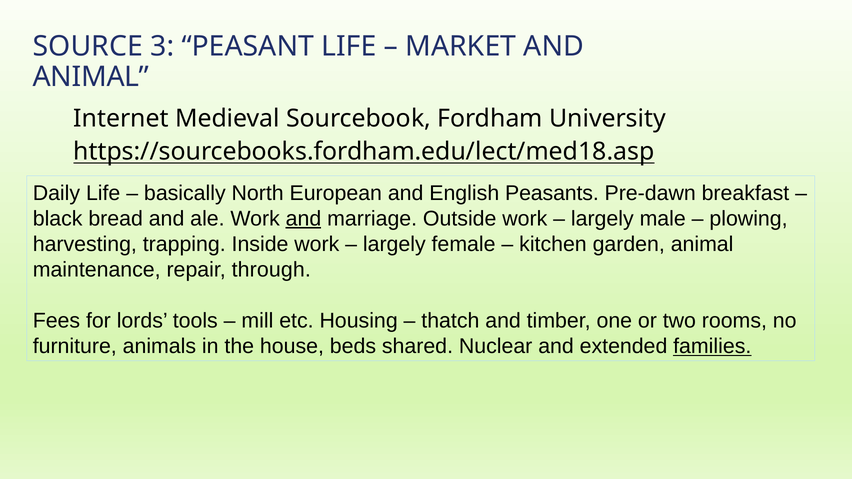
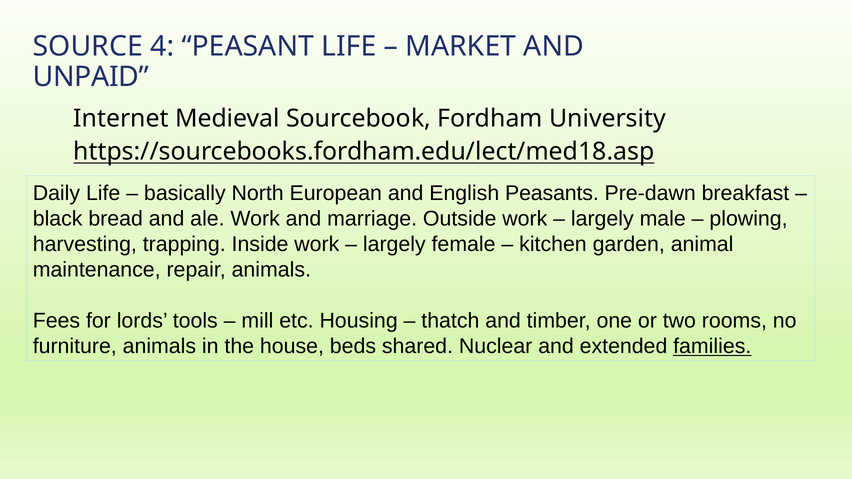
3: 3 -> 4 (162, 46)
ANIMAL: ANIMAL -> UNPAID (91, 77)
and underline: present -> none (304, 219)
repair through: through -> animals (271, 270)
